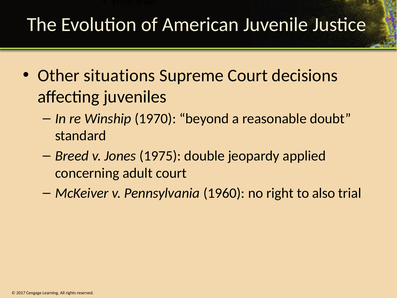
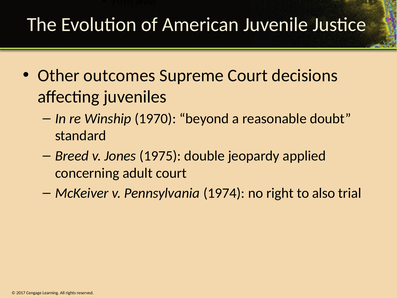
situations: situations -> outcomes (119, 75)
1960: 1960 -> 1974 (224, 193)
